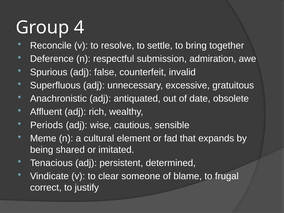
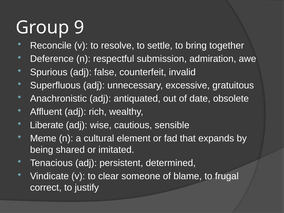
4: 4 -> 9 (79, 28)
Periods: Periods -> Liberate (47, 125)
